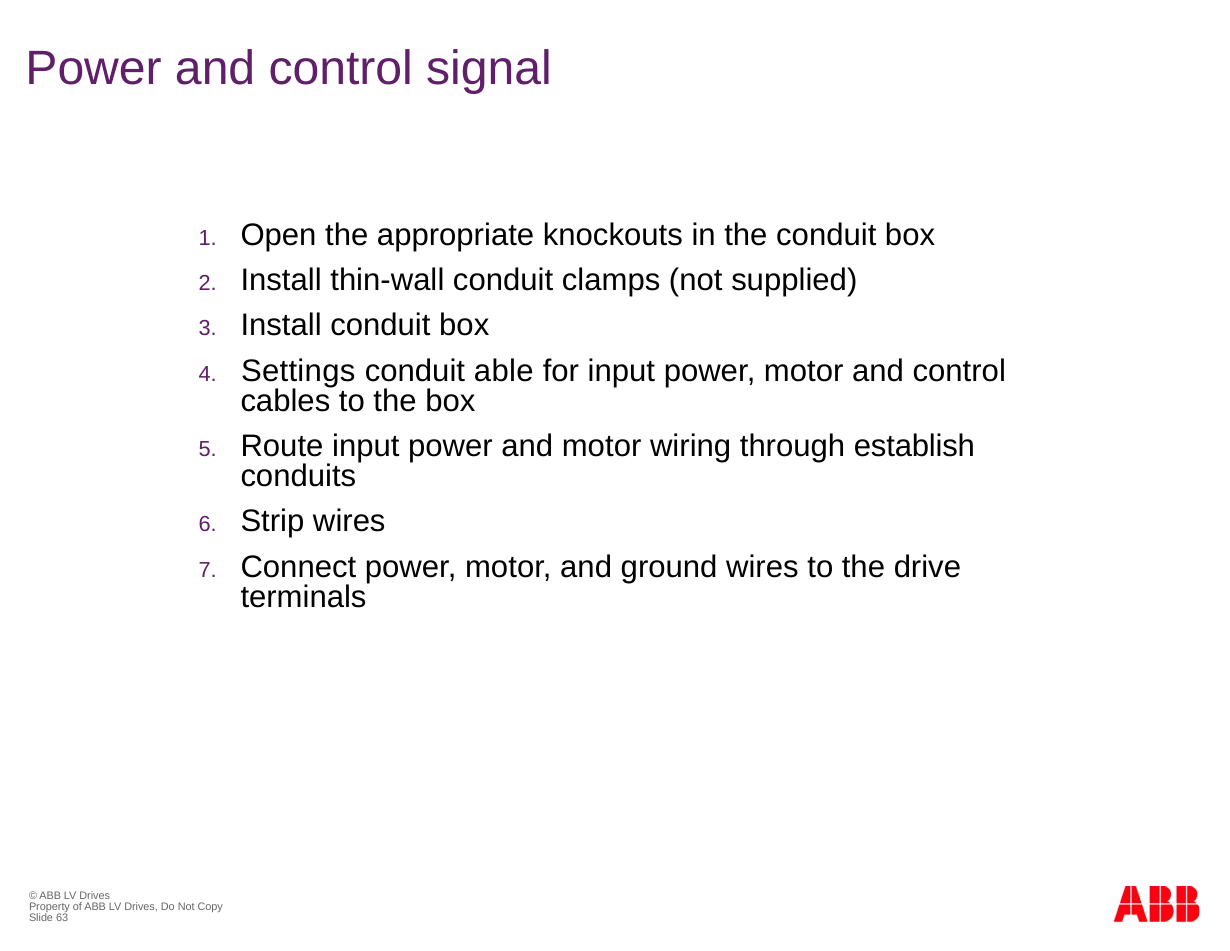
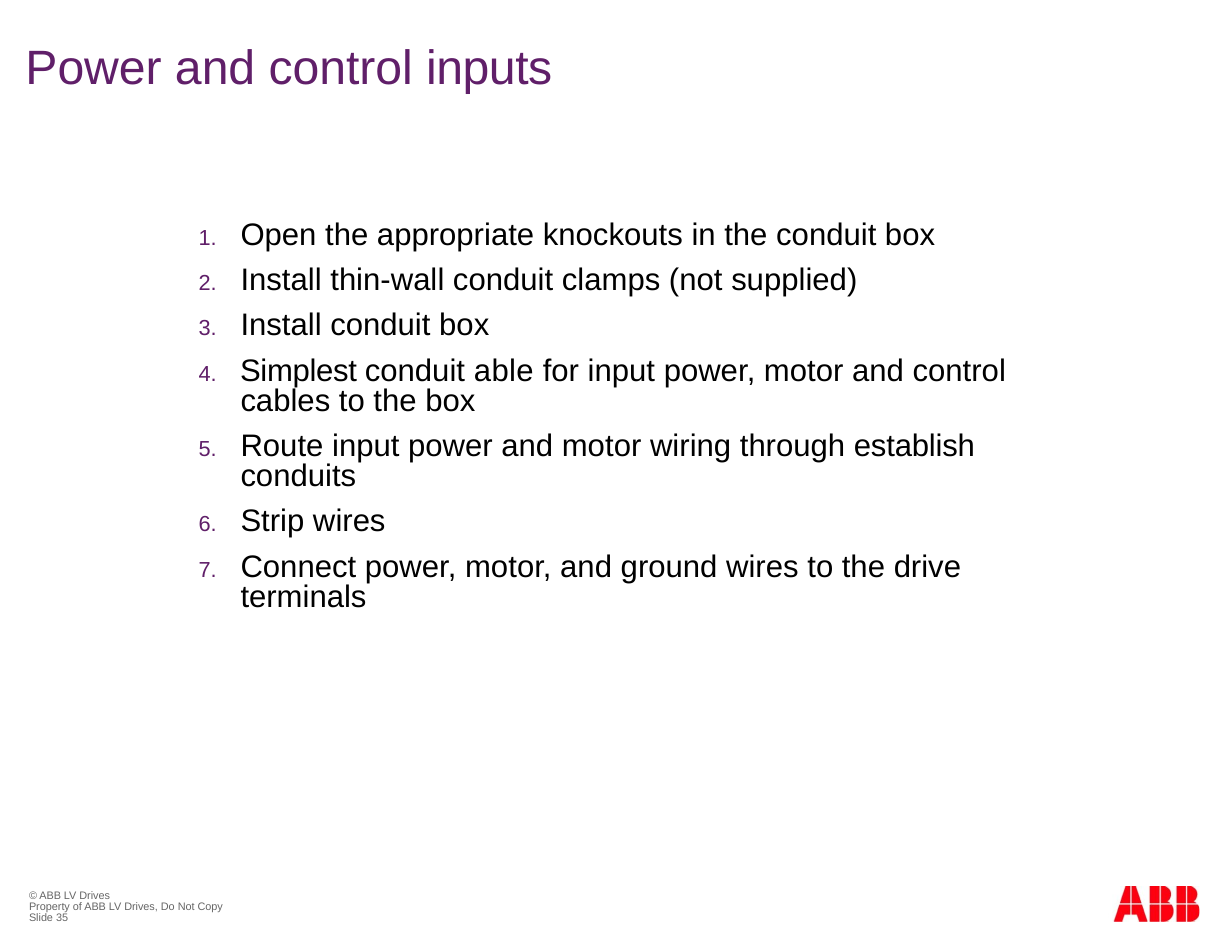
signal: signal -> inputs (489, 68)
Settings: Settings -> Simplest (299, 371)
63: 63 -> 35 (62, 918)
